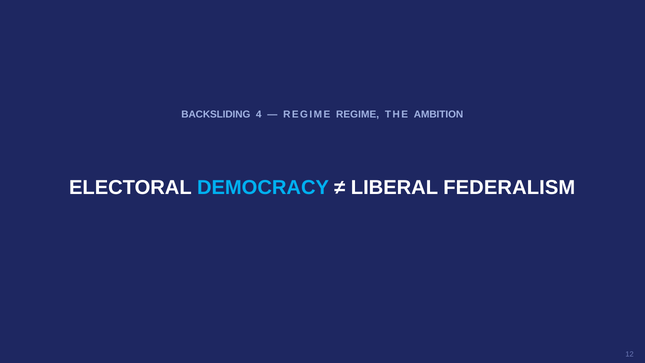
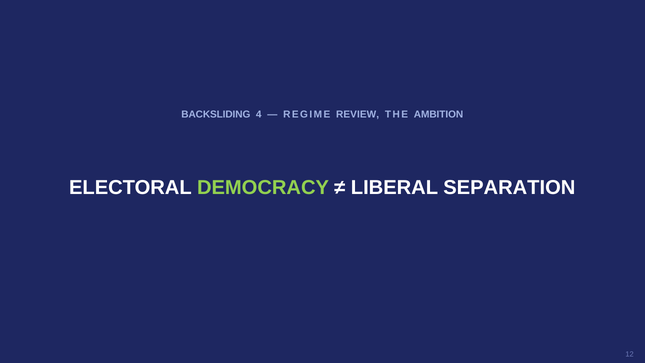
REGIME REGIME: REGIME -> REVIEW (358, 114)
DEMOCRACY colour: light blue -> light green (263, 188)
FEDERALISM: FEDERALISM -> SEPARATION (509, 188)
